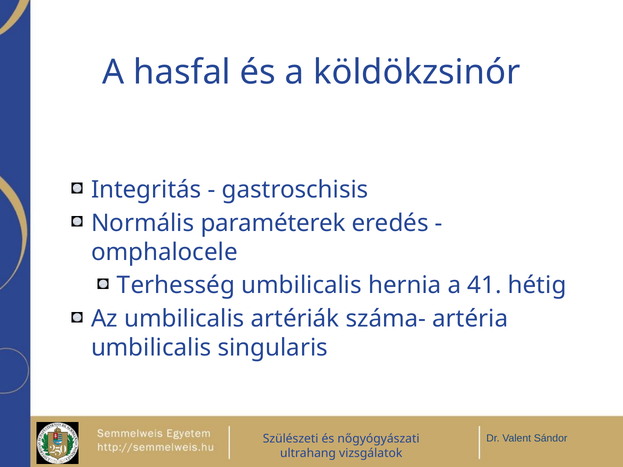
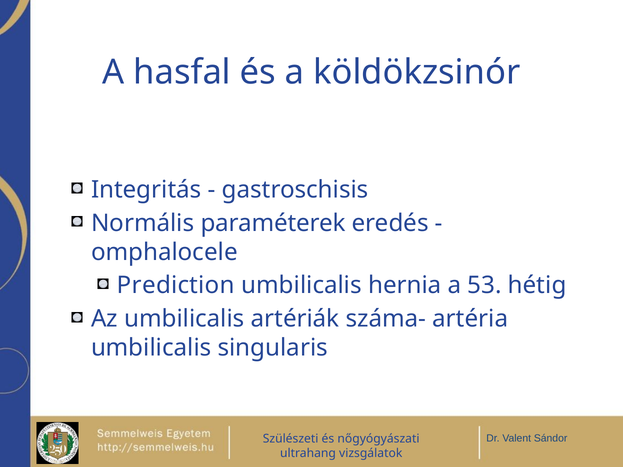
Terhesség: Terhesség -> Prediction (176, 286)
41: 41 -> 53 (485, 286)
